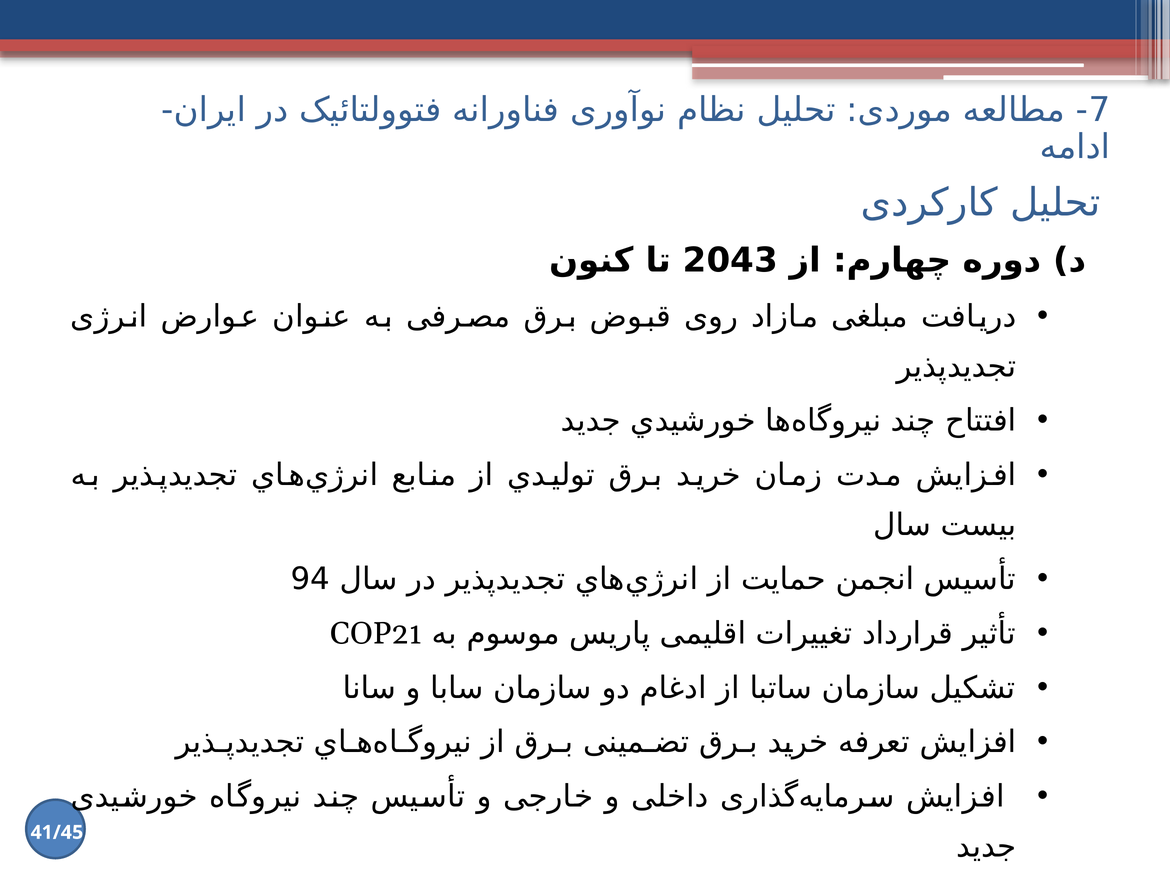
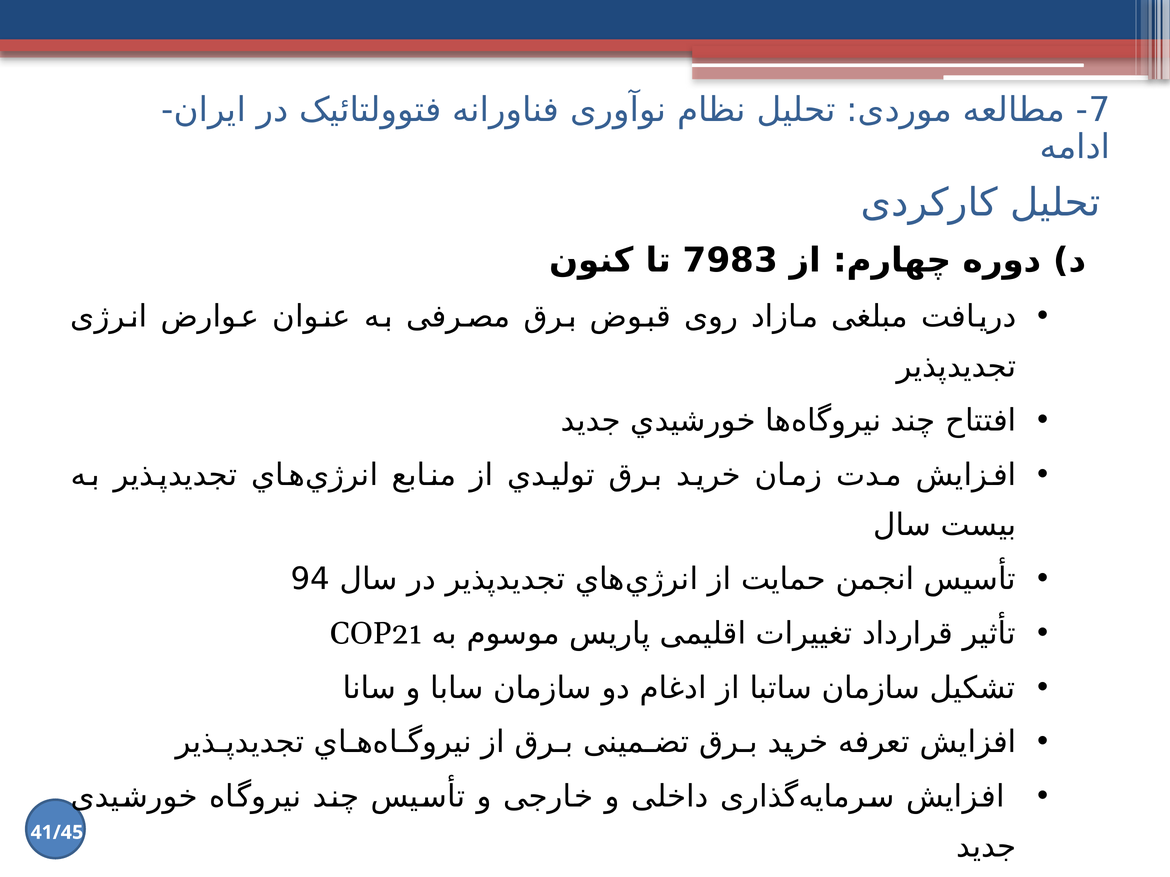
2043: 2043 -> 7983 (730, 261)
